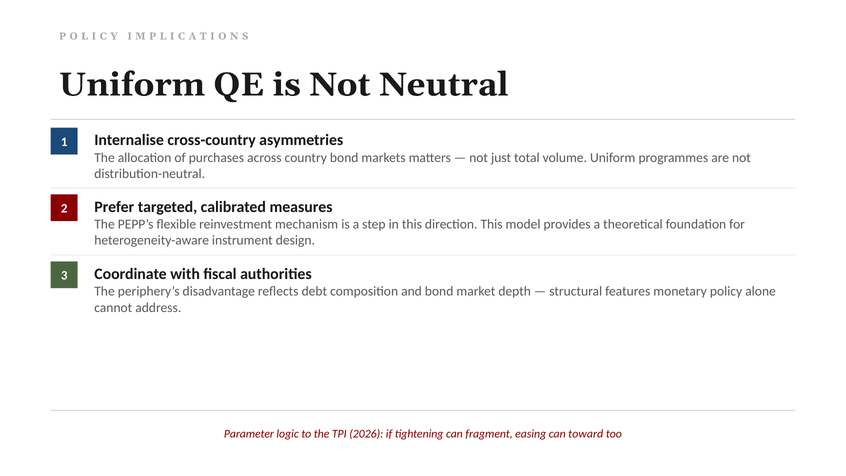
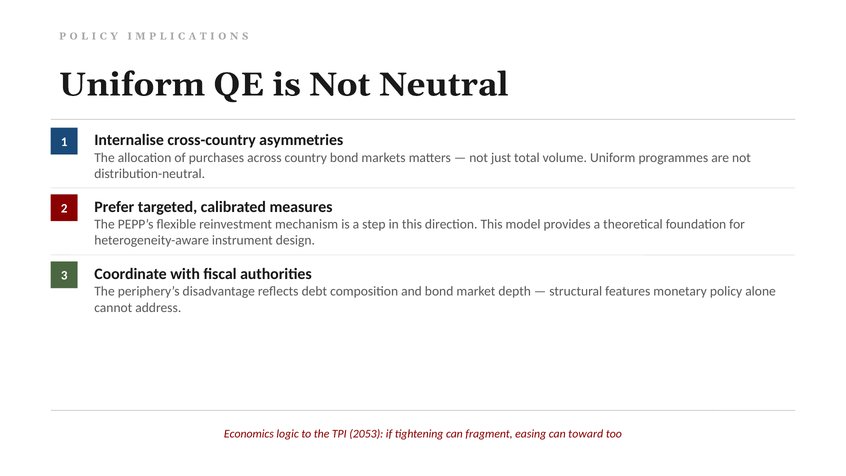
Parameter: Parameter -> Economics (249, 434)
2026: 2026 -> 2053 (366, 434)
